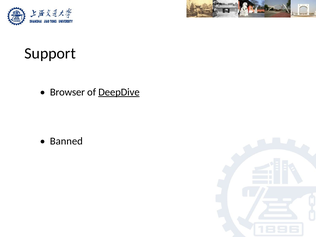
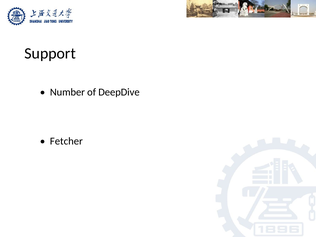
Browser: Browser -> Number (67, 92)
DeepDive underline: present -> none (119, 92)
Banned: Banned -> Fetcher (66, 141)
